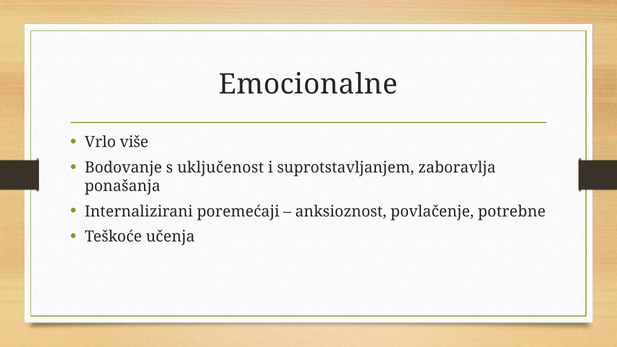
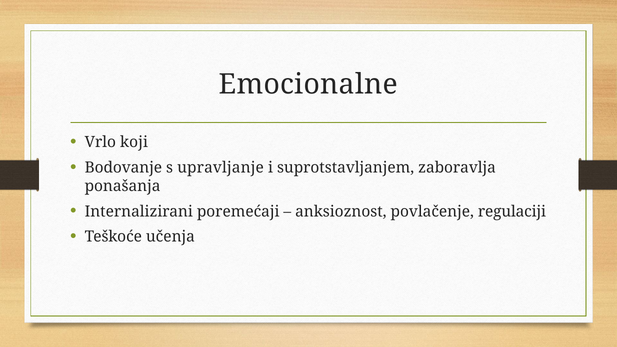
više: više -> koji (134, 142)
uključenost: uključenost -> upravljanje (220, 168)
potrebne: potrebne -> regulaciji (512, 211)
